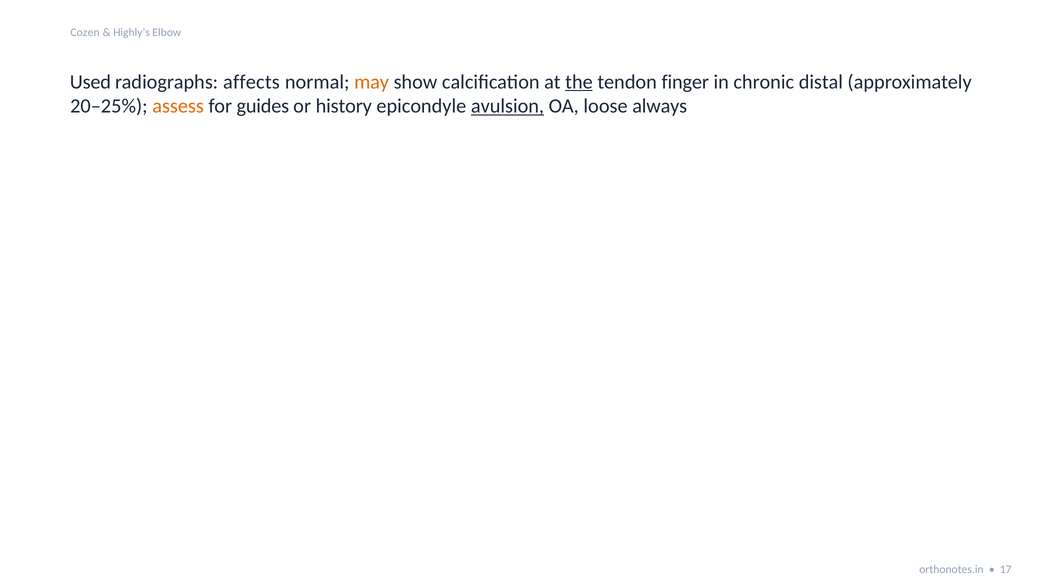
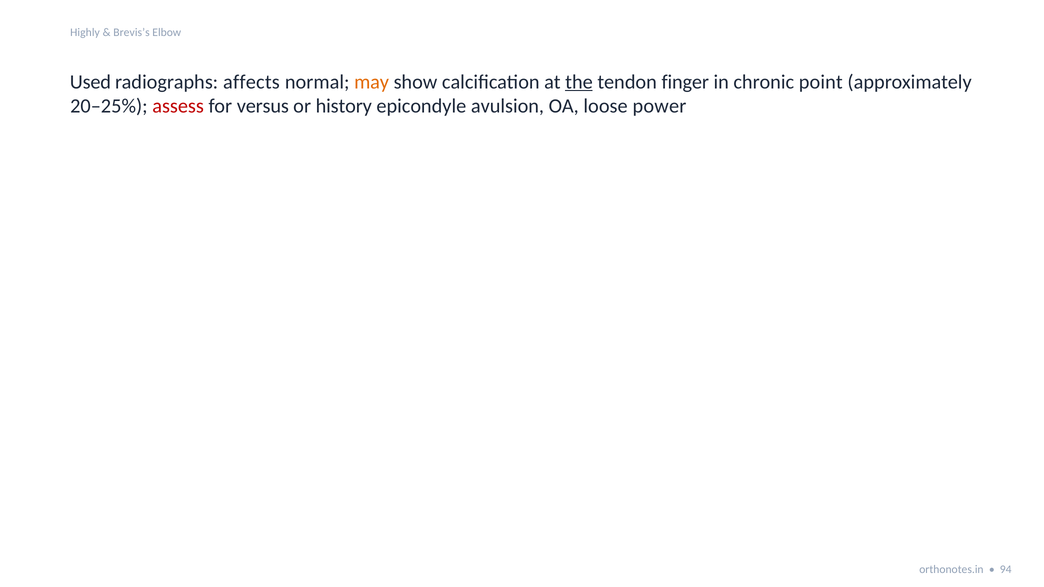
Cozen: Cozen -> Highly (85, 33)
Highly’s: Highly’s -> Brevis’s (131, 33)
distal: distal -> point (821, 82)
assess colour: orange -> red (178, 106)
guides: guides -> versus (263, 106)
avulsion underline: present -> none (507, 106)
always: always -> power (660, 106)
17: 17 -> 94 (1006, 570)
